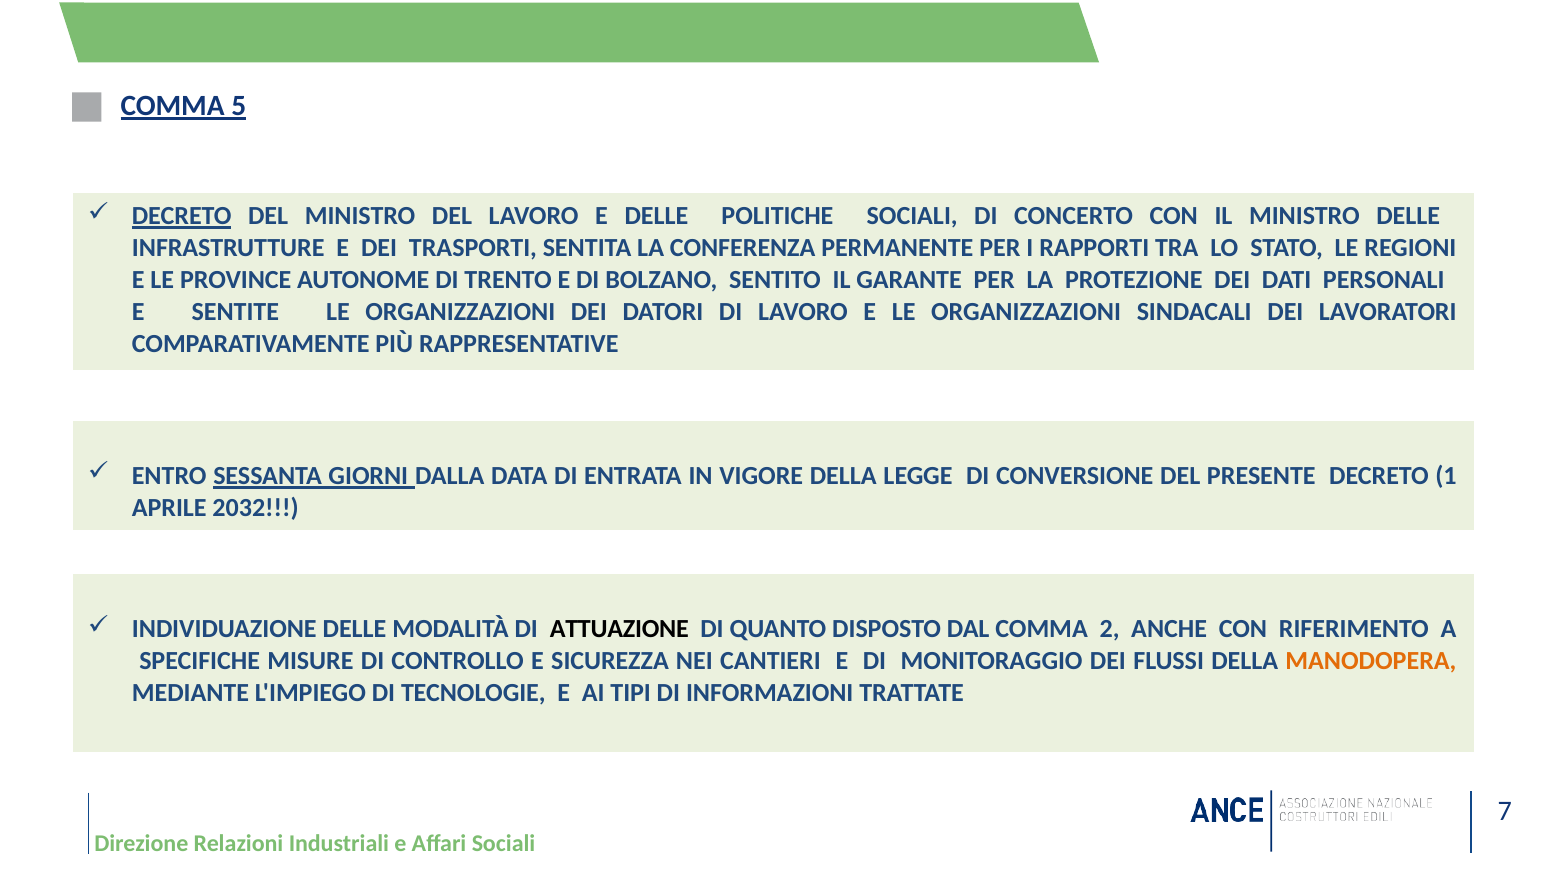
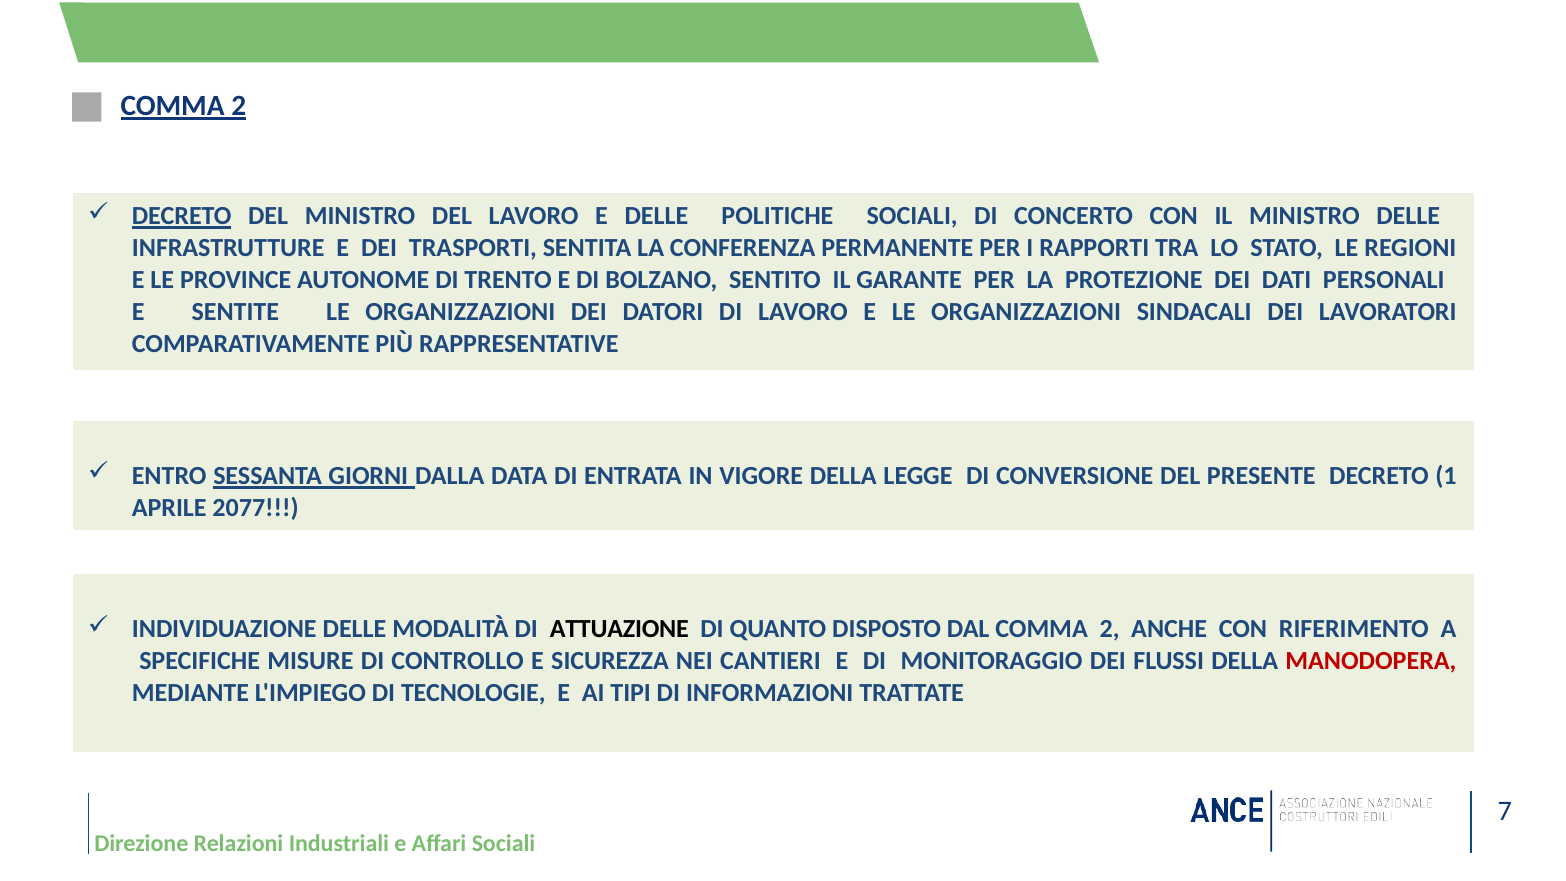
5: 5 -> 2 (239, 106)
2032: 2032 -> 2077 (256, 508)
MANODOPERA colour: orange -> red (1371, 661)
